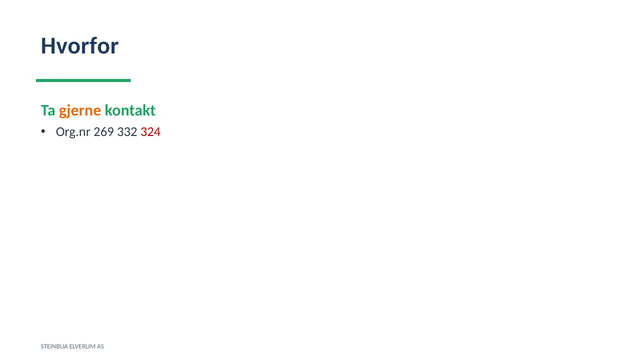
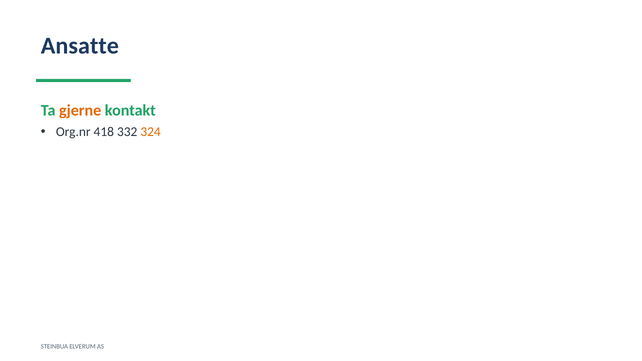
Hvorfor: Hvorfor -> Ansatte (80, 46)
269: 269 -> 418 (104, 132)
324 colour: red -> orange (151, 132)
